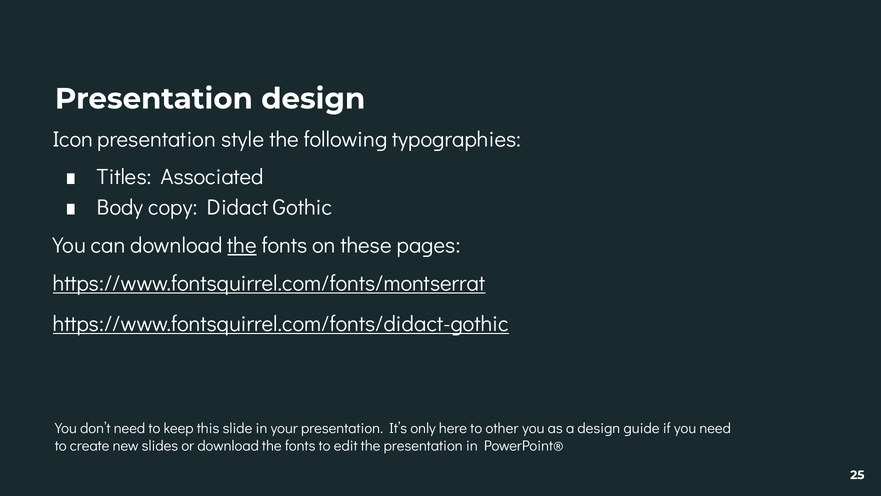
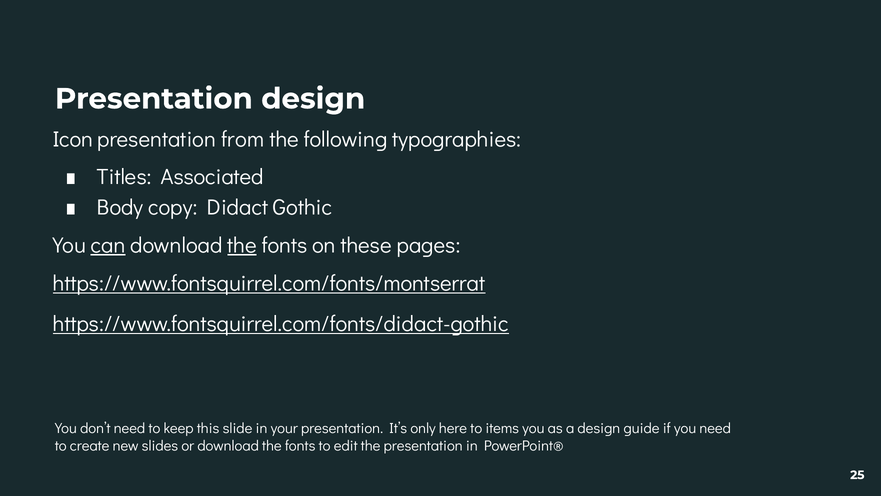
style: style -> from (243, 139)
can underline: none -> present (108, 245)
other: other -> items (502, 428)
